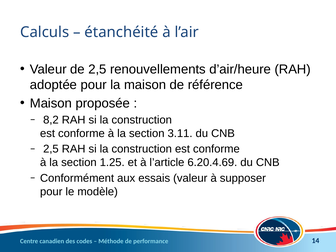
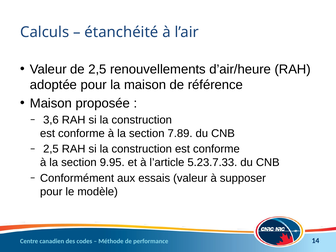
8,2: 8,2 -> 3,6 (51, 120)
3.11: 3.11 -> 7.89 (180, 133)
1.25: 1.25 -> 9.95 (112, 162)
6.20.4.69: 6.20.4.69 -> 5.23.7.33 (212, 162)
